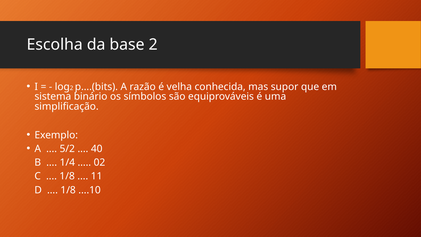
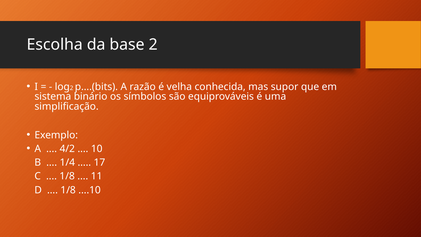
5/2: 5/2 -> 4/2 (67, 149)
40: 40 -> 10 (97, 149)
02: 02 -> 17 (99, 162)
